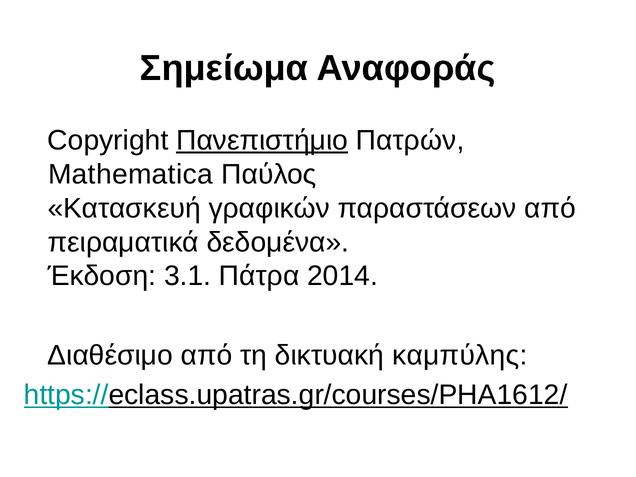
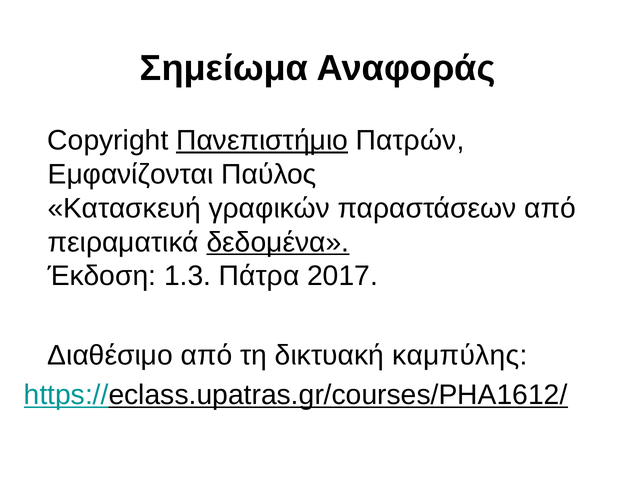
Mathematica: Mathematica -> Εμφανίζονται (131, 174)
δεδομένα underline: none -> present (278, 242)
3.1: 3.1 -> 1.3 (188, 276)
2014: 2014 -> 2017 (343, 276)
